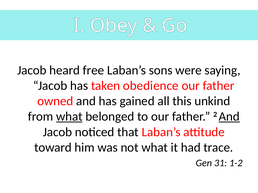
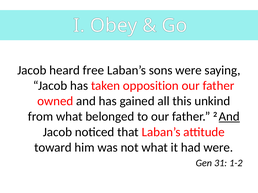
obedience: obedience -> opposition (151, 86)
what underline: present -> none (69, 117)
had trace: trace -> were (218, 148)
